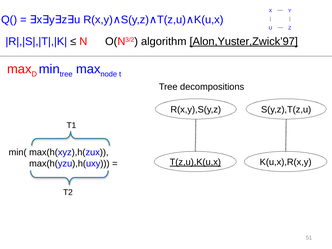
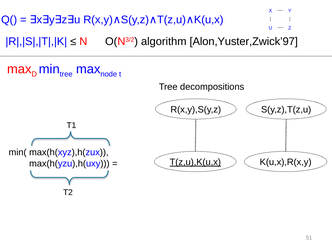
Alon,Yuster,Zwick’97 underline: present -> none (244, 41)
